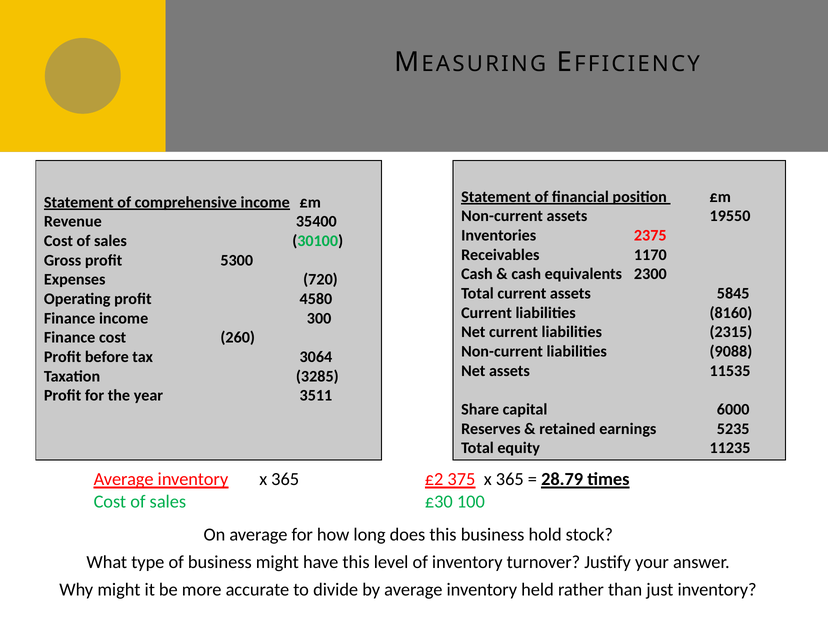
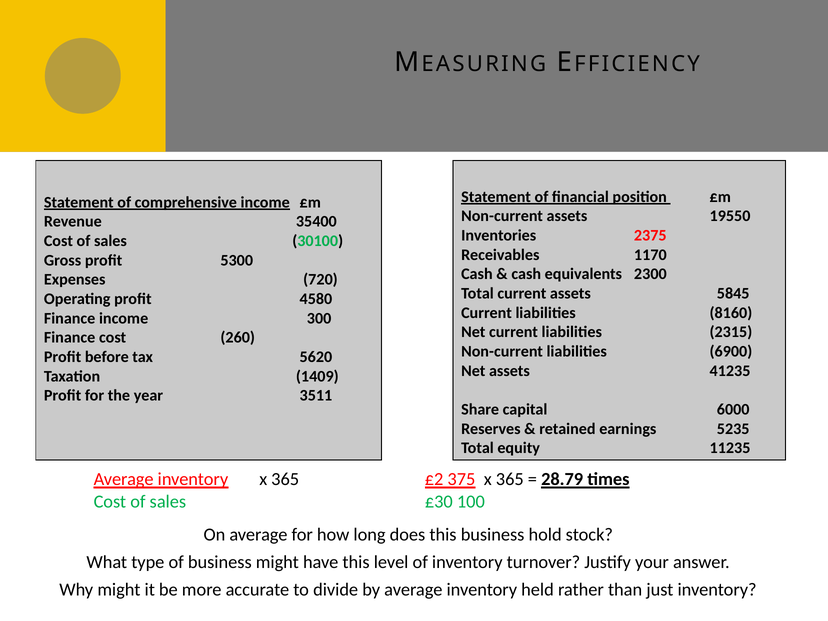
9088: 9088 -> 6900 (731, 351)
3064: 3064 -> 5620 (316, 357)
11535: 11535 -> 41235 (730, 371)
3285: 3285 -> 1409 (317, 376)
